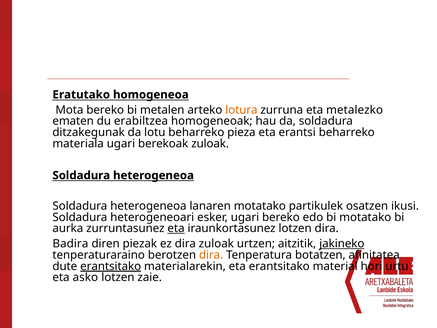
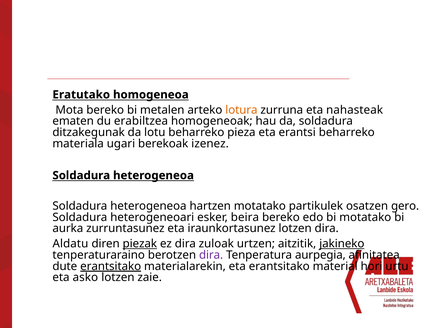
metalezko: metalezko -> nahasteak (355, 110)
berekoak zuloak: zuloak -> izenez (210, 143)
lanaren: lanaren -> hartzen (210, 206)
ikusi: ikusi -> gero (405, 206)
esker ugari: ugari -> beira (245, 217)
eta underline: present -> none (176, 228)
Badira: Badira -> Aldatu (70, 244)
piezak underline: none -> present (140, 244)
dira colour: orange -> purple (211, 255)
botatzen: botatzen -> aurpegia (320, 255)
